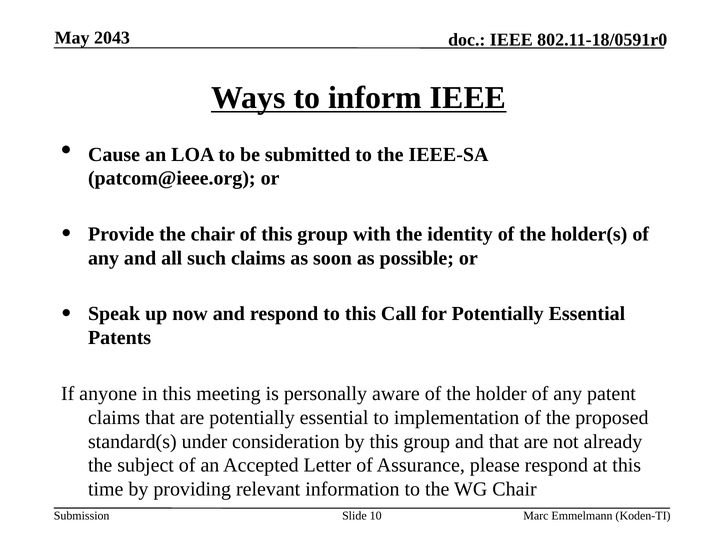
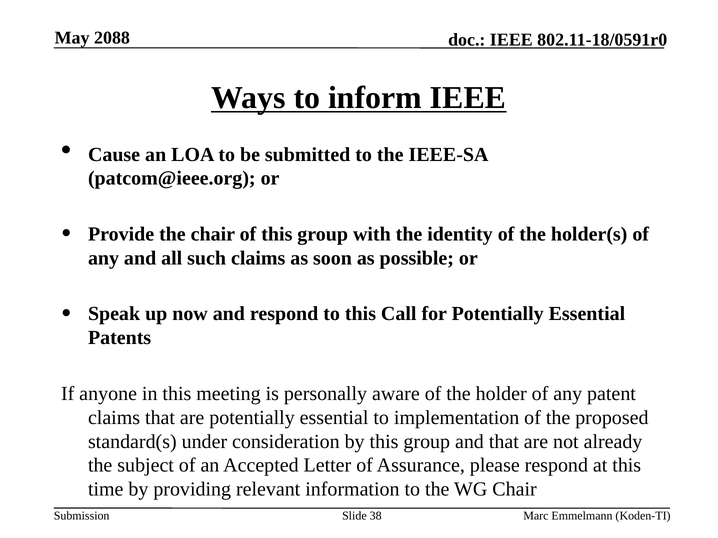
2043: 2043 -> 2088 (112, 38)
10: 10 -> 38 (376, 516)
